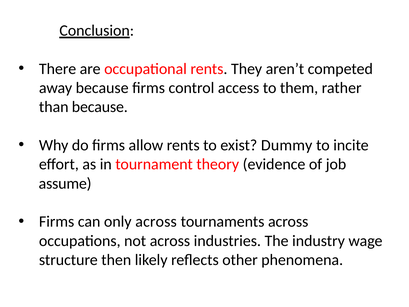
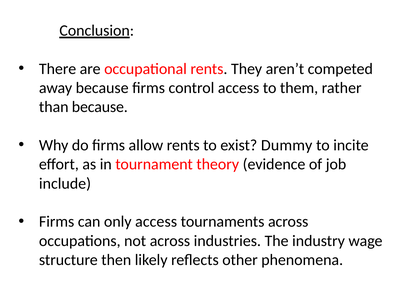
assume: assume -> include (65, 183)
only across: across -> access (156, 222)
